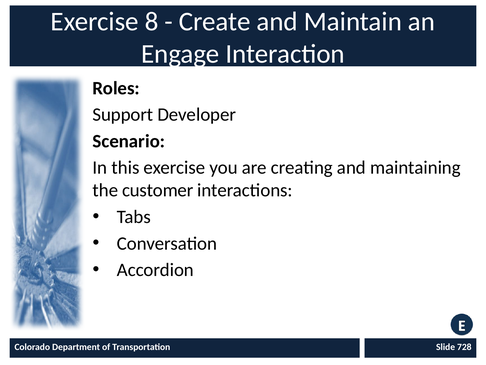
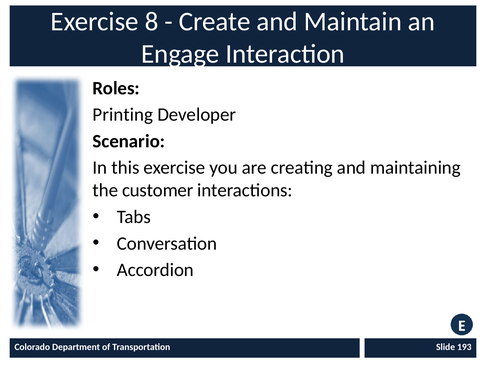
Support: Support -> Printing (123, 114)
728: 728 -> 193 (464, 347)
